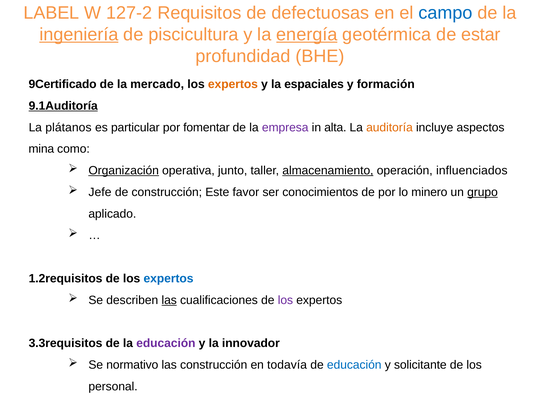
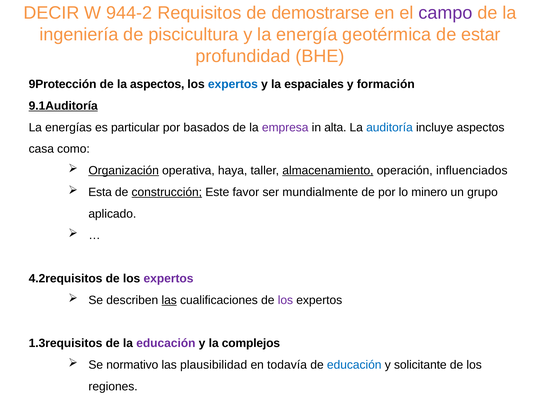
LABEL: LABEL -> DECIR (51, 13)
127-2: 127-2 -> 944-2 (129, 13)
defectuosas: defectuosas -> demostrarse (320, 13)
campo colour: blue -> purple (445, 13)
ingeniería underline: present -> none (79, 35)
energía underline: present -> none (307, 35)
9Certificado: 9Certificado -> 9Protección (63, 84)
la mercado: mercado -> aspectos (157, 84)
expertos colour: orange -> blue (233, 84)
plátanos: plátanos -> energías (69, 127)
fomentar: fomentar -> basados (206, 127)
auditoría colour: orange -> blue (389, 127)
mina: mina -> casa (41, 149)
junto: junto -> haya (233, 171)
Jefe: Jefe -> Esta (100, 192)
construcción underline: none -> present (167, 192)
conocimientos: conocimientos -> mundialmente (320, 192)
grupo underline: present -> none (482, 192)
1.2requisitos: 1.2requisitos -> 4.2requisitos (66, 279)
expertos colour: blue -> purple (169, 279)
3.3requisitos: 3.3requisitos -> 1.3requisitos (66, 343)
innovador: innovador -> complejos (251, 343)
las construcción: construcción -> plausibilidad (214, 365)
personal: personal -> regiones (113, 386)
